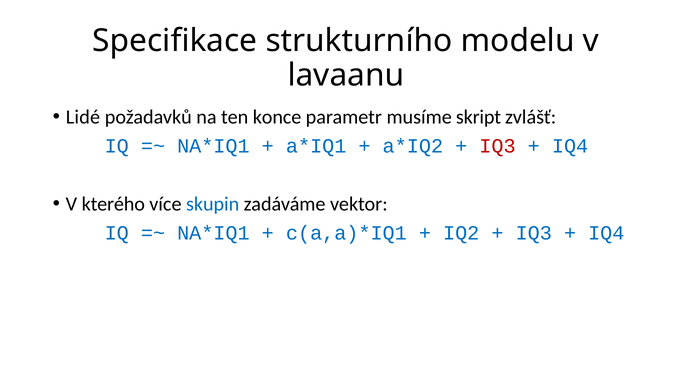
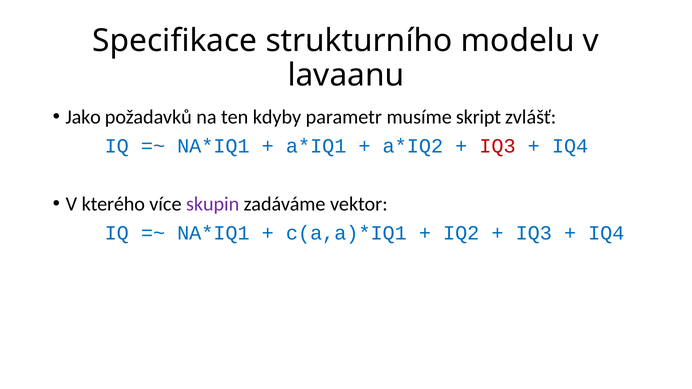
Lidé: Lidé -> Jako (83, 117)
konce: konce -> kdyby (277, 117)
skupin colour: blue -> purple (213, 204)
